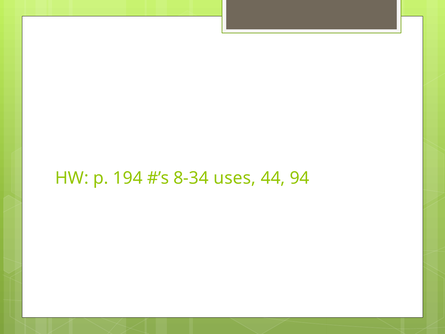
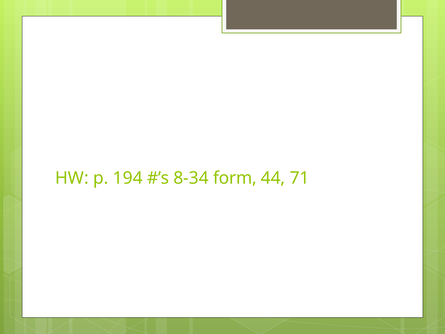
uses: uses -> form (235, 178)
94: 94 -> 71 (300, 178)
